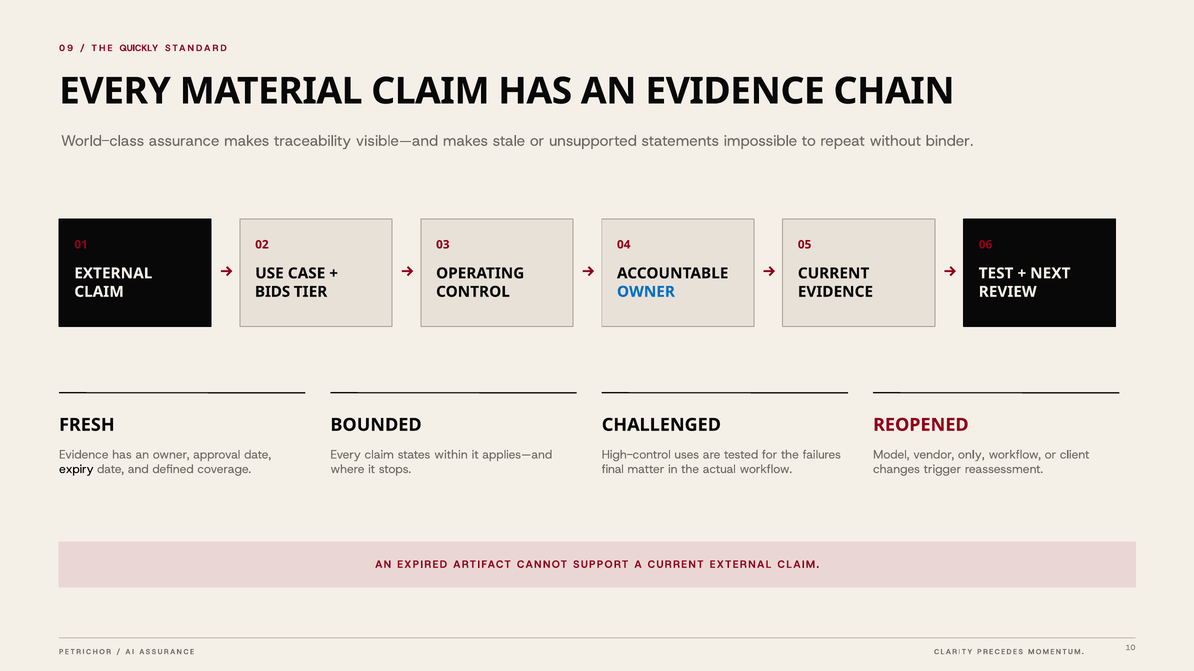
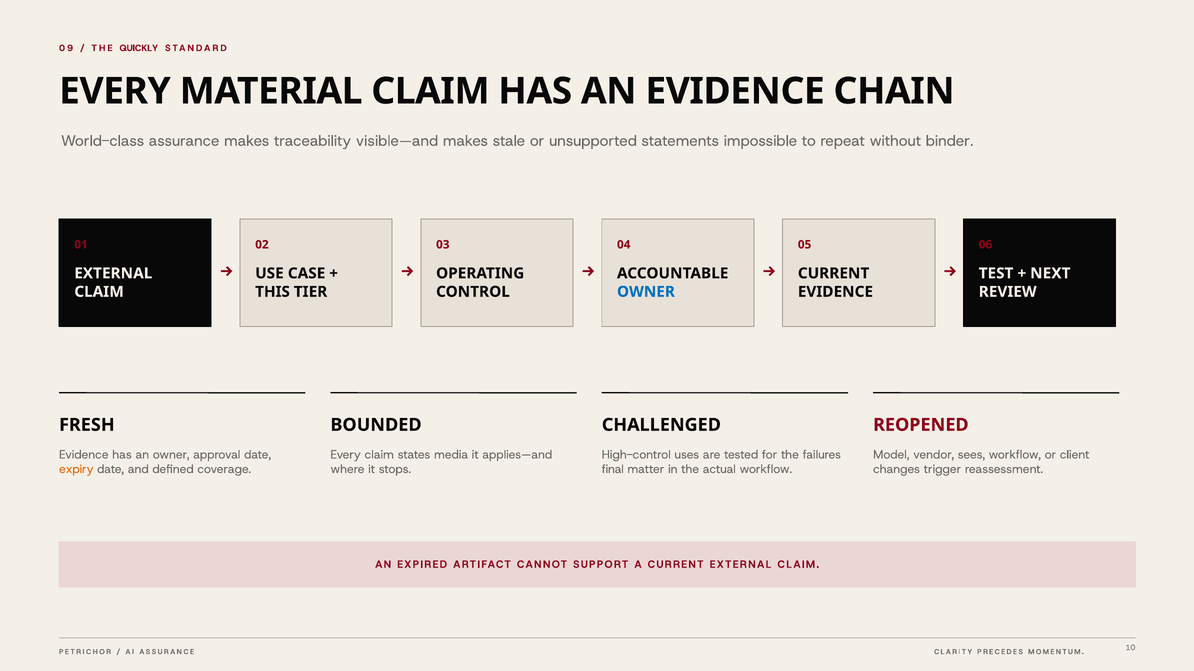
BIDS: BIDS -> THIS (273, 292)
within: within -> media (451, 455)
only: only -> sees (971, 455)
expiry colour: black -> orange (76, 470)
